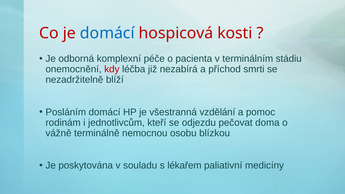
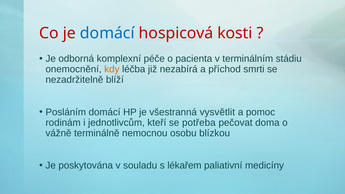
kdy colour: red -> orange (112, 69)
vzdělání: vzdělání -> vysvětlit (217, 112)
odjezdu: odjezdu -> potřeba (199, 123)
